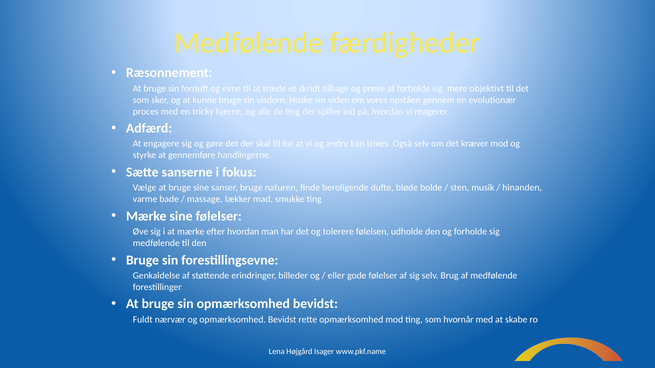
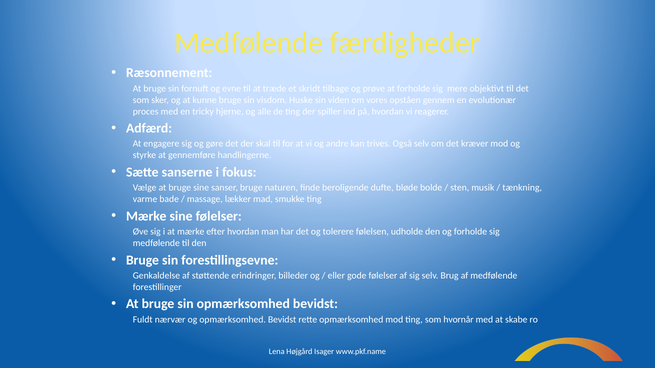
hinanden: hinanden -> tænkning (522, 188)
